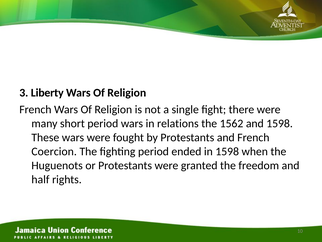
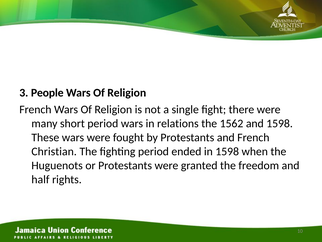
Liberty: Liberty -> People (47, 93)
Coercion: Coercion -> Christian (54, 151)
